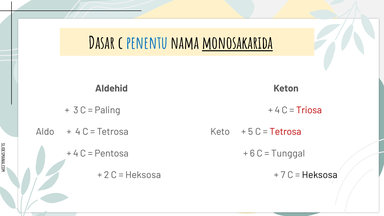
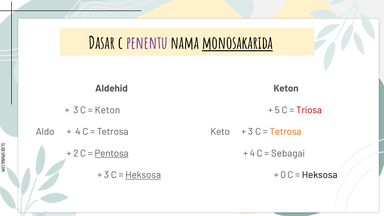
penentu colour: blue -> purple (147, 43)
Paling: Paling -> Keton (107, 110)
4: 4 -> 5 (277, 110)
5: 5 -> 3 (251, 132)
Tetrosa colour: red -> orange (285, 132)
4: 4 -> 2 (76, 153)
Pentosa underline: none -> present (112, 153)
6: 6 -> 4 (252, 153)
Tunggal: Tunggal -> Sebagai (288, 153)
2: 2 -> 3 (107, 175)
Heksosa underline: none -> present (143, 175)
7: 7 -> 0 (283, 175)
